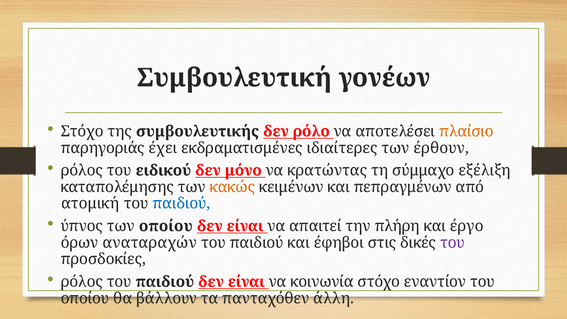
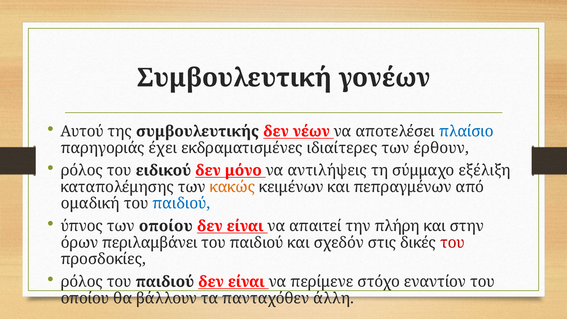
Στόχο: Στόχο -> Αυτού (82, 131)
ρόλο: ρόλο -> νέων (311, 131)
πλαίσιο colour: orange -> blue (466, 131)
κρατώντας: κρατώντας -> αντιλήψεις (327, 170)
ατομική: ατομική -> ομαδική (90, 204)
έργο: έργο -> στην (467, 226)
αναταραχών: αναταραχών -> περιλαμβάνει (150, 243)
έφηβοι: έφηβοι -> σχεδόν (339, 243)
του colour: purple -> red (452, 243)
κοινωνία: κοινωνία -> περίμενε (322, 282)
